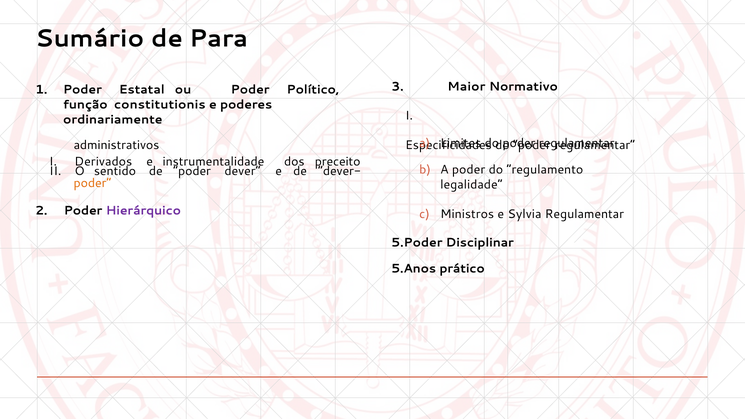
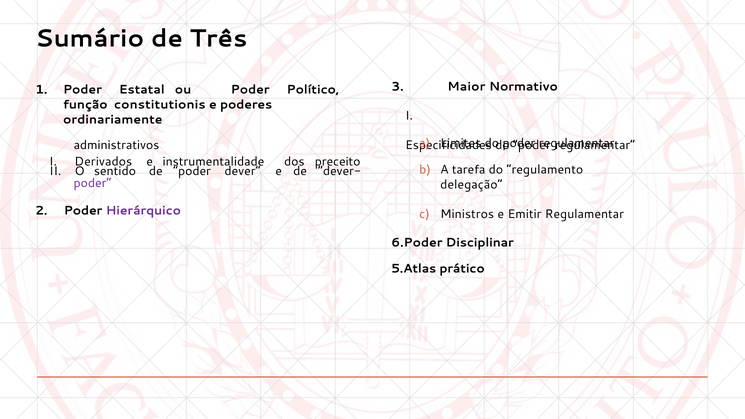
Para: Para -> Três (219, 39)
A poder: poder -> tarefa (469, 170)
poder colour: orange -> purple (93, 183)
legalidade: legalidade -> delegação (471, 184)
Sylvia: Sylvia -> Emitir (525, 214)
5.Poder: 5.Poder -> 6.Poder (417, 243)
5.Anos: 5.Anos -> 5.Atlas (414, 269)
